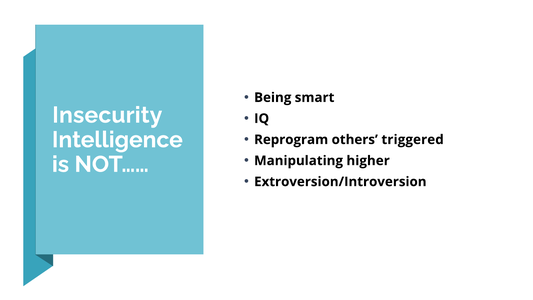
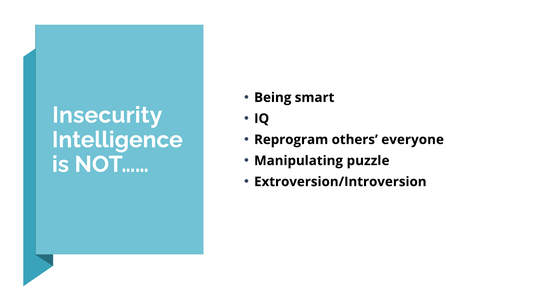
triggered: triggered -> everyone (413, 140)
higher: higher -> puzzle (368, 161)
